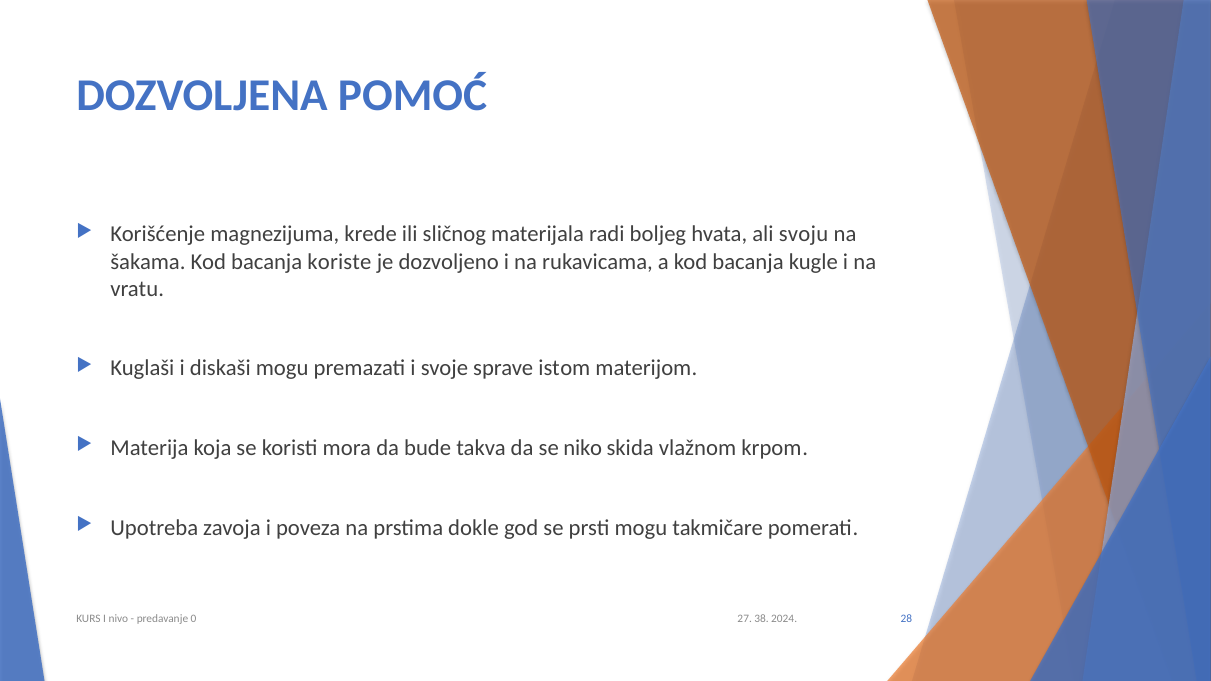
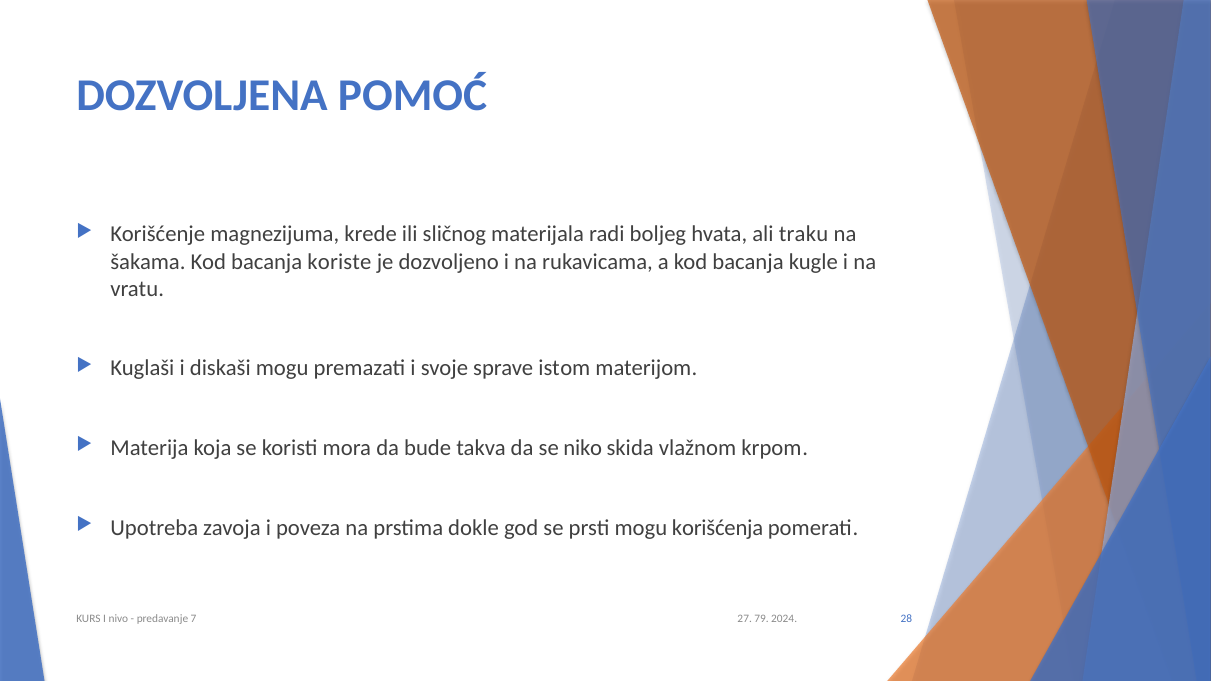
svoju: svoju -> traku (804, 234)
takmičare: takmičare -> korišćenja (718, 528)
0: 0 -> 7 (194, 619)
38: 38 -> 79 (761, 619)
